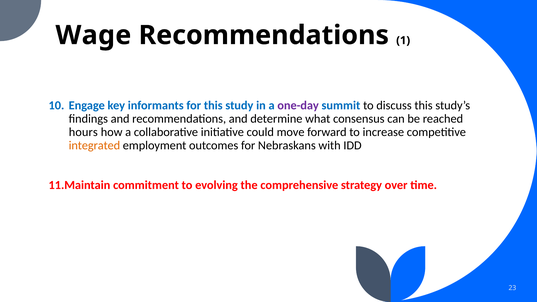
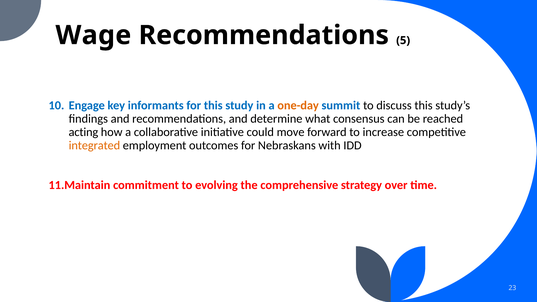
1: 1 -> 5 (403, 40)
one-day colour: purple -> orange (298, 106)
hours: hours -> acting (83, 132)
